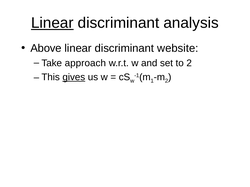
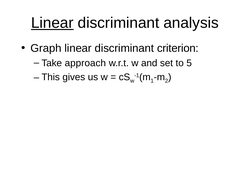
Above: Above -> Graph (46, 48)
website: website -> criterion (178, 48)
to 2: 2 -> 5 (189, 63)
gives underline: present -> none (74, 77)
